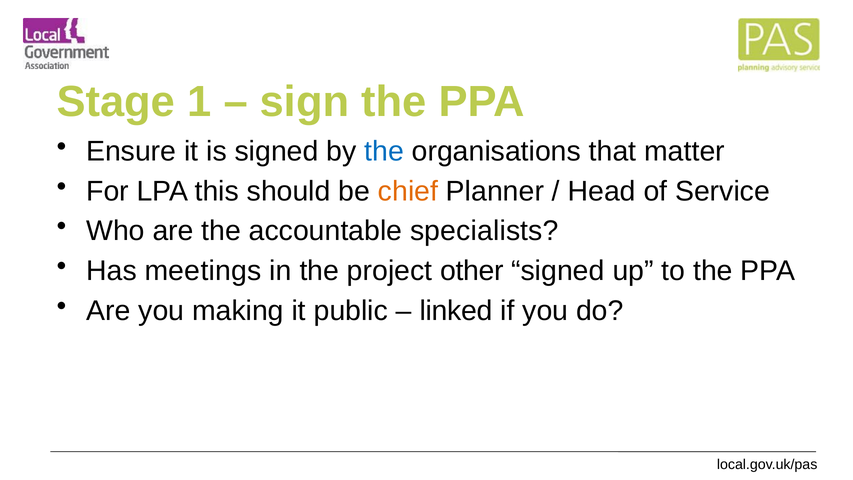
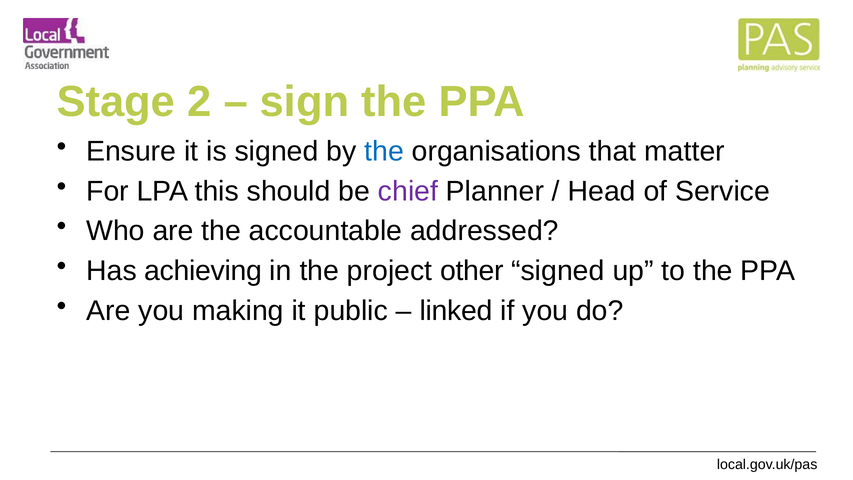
1: 1 -> 2 (199, 102)
chief colour: orange -> purple (408, 191)
specialists: specialists -> addressed (484, 231)
meetings: meetings -> achieving (203, 271)
